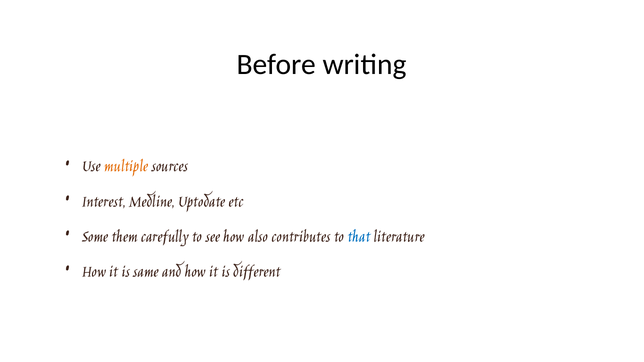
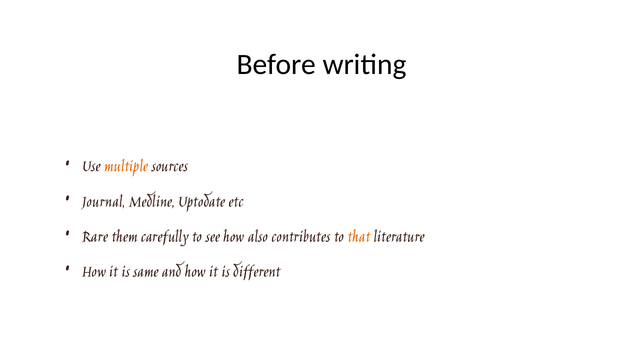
Interest: Interest -> Journal (103, 201)
Some: Some -> Rare (95, 236)
that colour: blue -> orange (358, 236)
